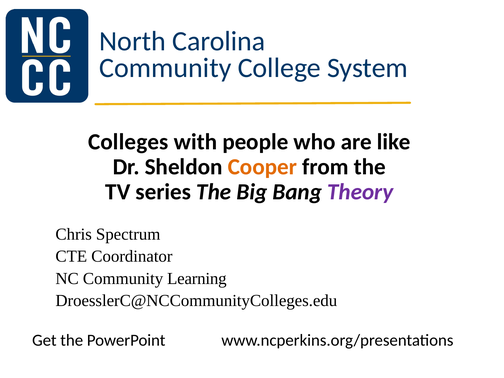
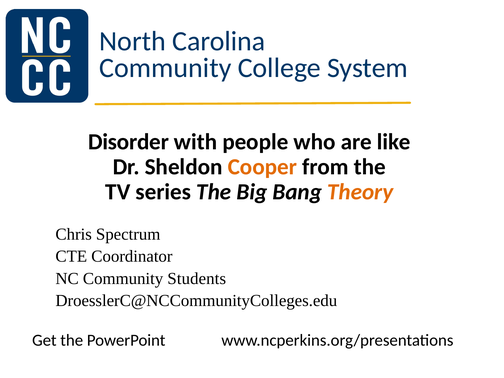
Colleges: Colleges -> Disorder (128, 142)
Theory colour: purple -> orange (360, 192)
Learning: Learning -> Students (197, 278)
